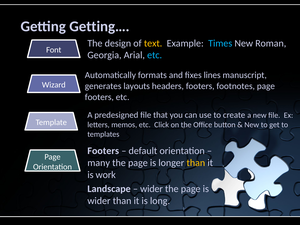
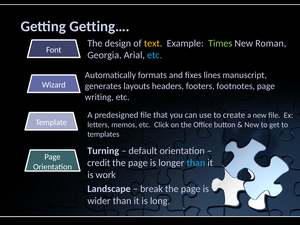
Times colour: light blue -> light green (220, 43)
footers: footers -> writing (99, 97)
Footers: Footers -> Turning (103, 151)
many: many -> credit (99, 163)
than colour: yellow -> light blue (196, 163)
wider: wider -> break (152, 189)
